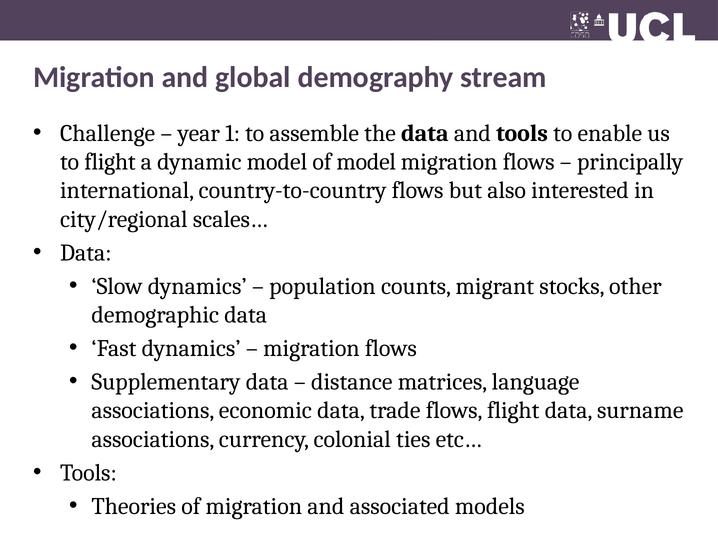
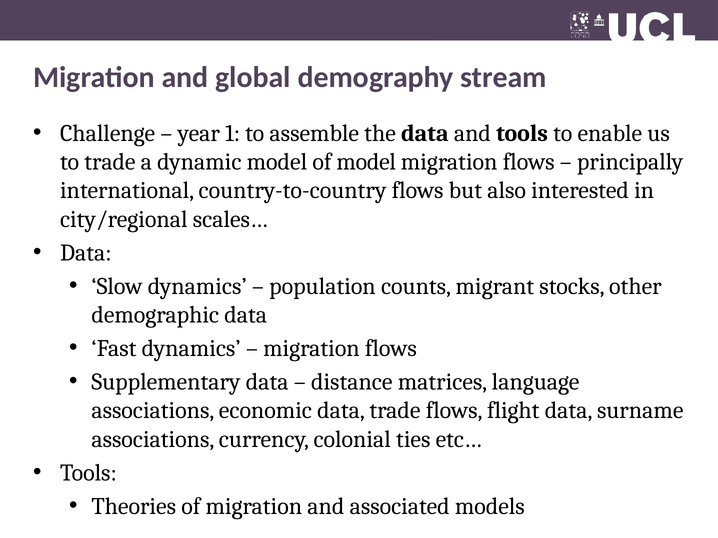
to flight: flight -> trade (110, 162)
